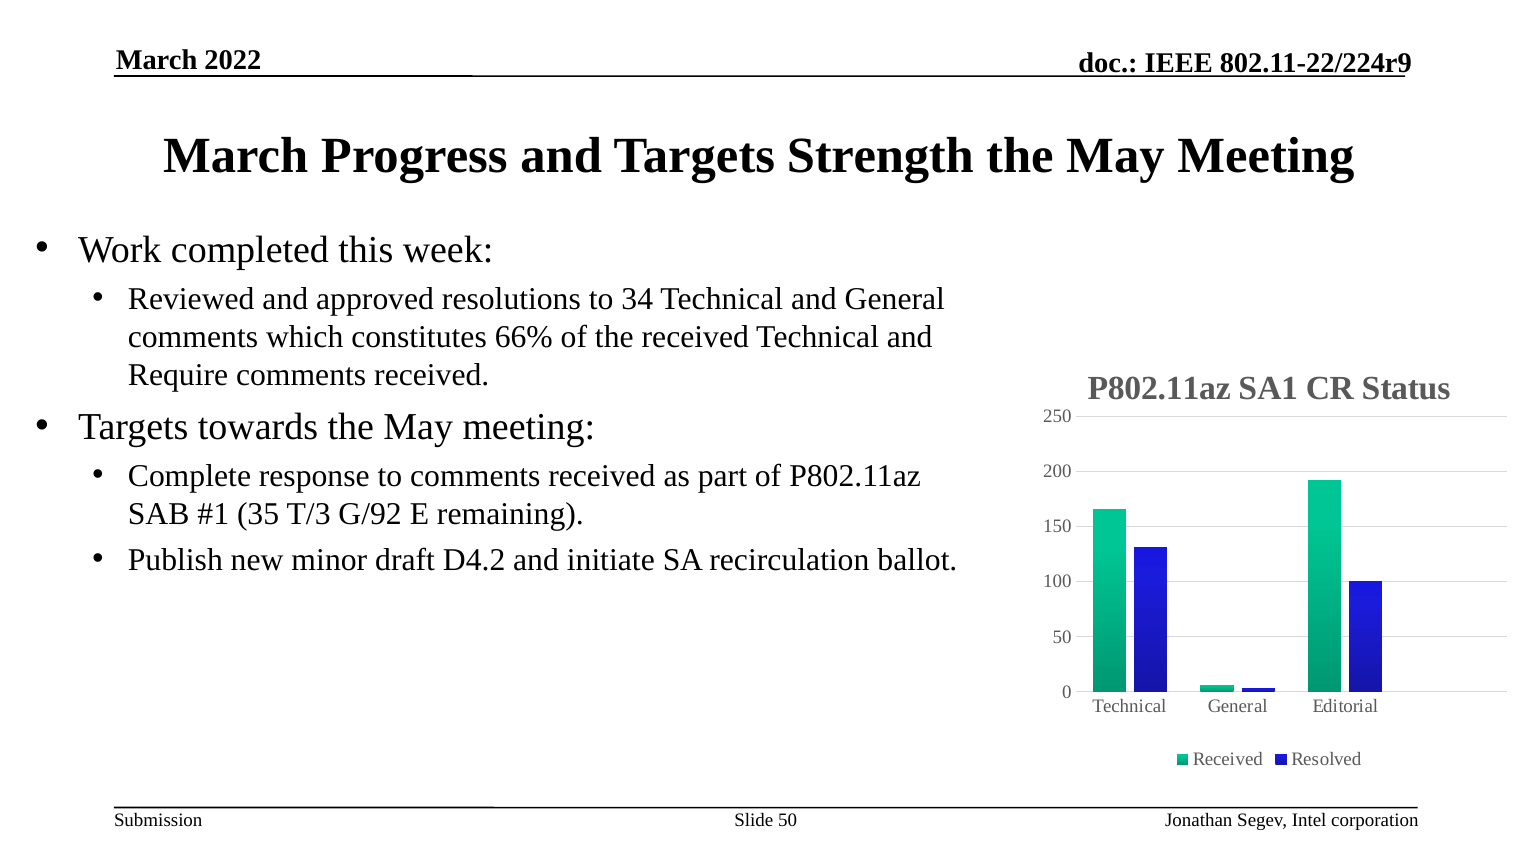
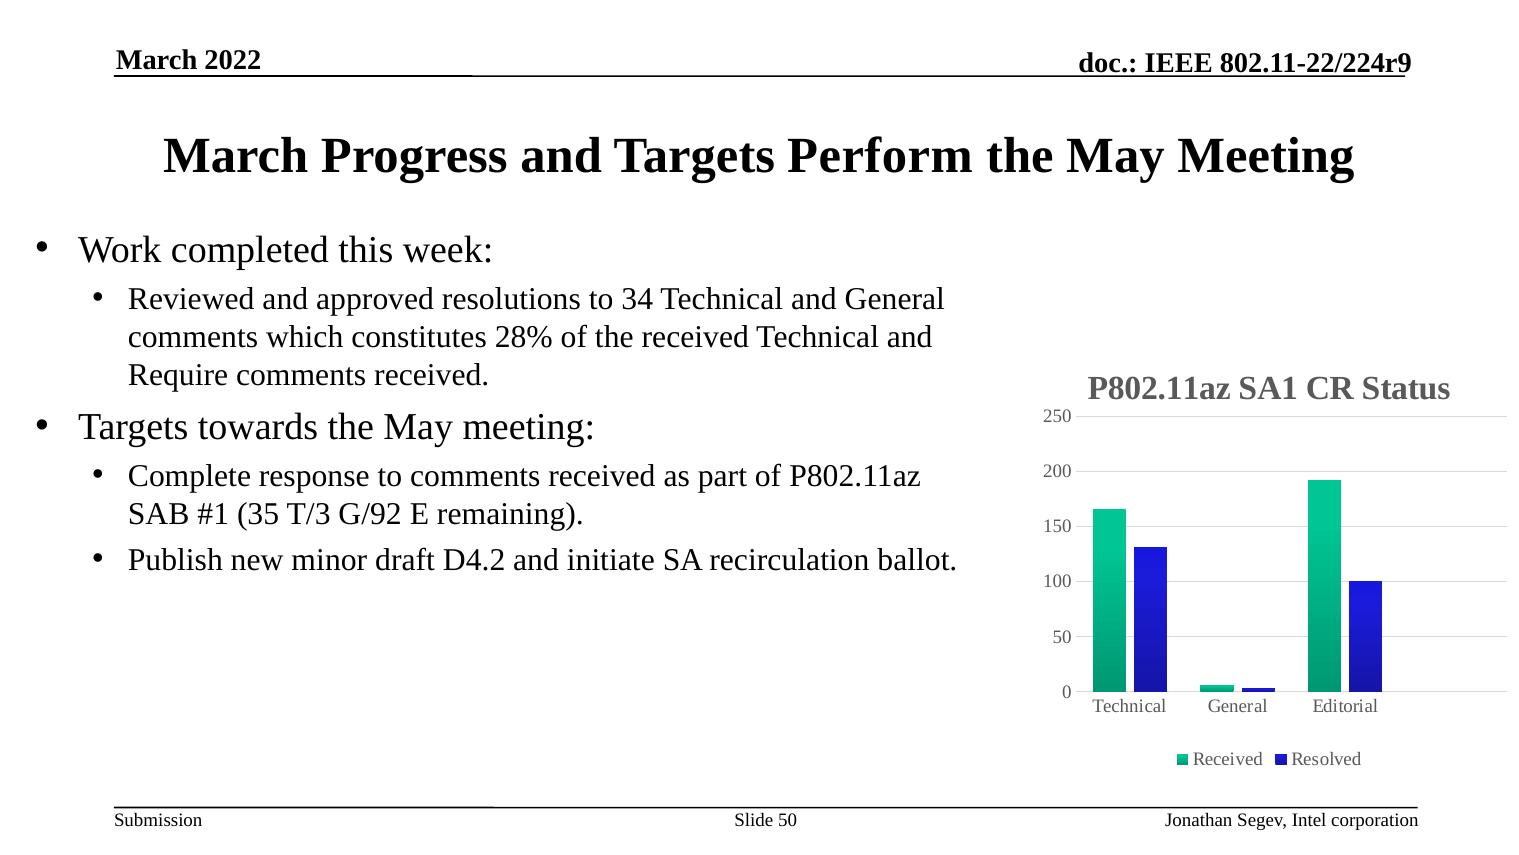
Strength: Strength -> Perform (880, 155)
66%: 66% -> 28% (524, 337)
